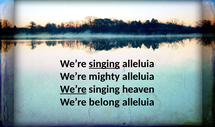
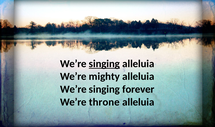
We’re underline: present -> none (73, 90)
heaven: heaven -> forever (138, 90)
belong: belong -> throne (104, 102)
